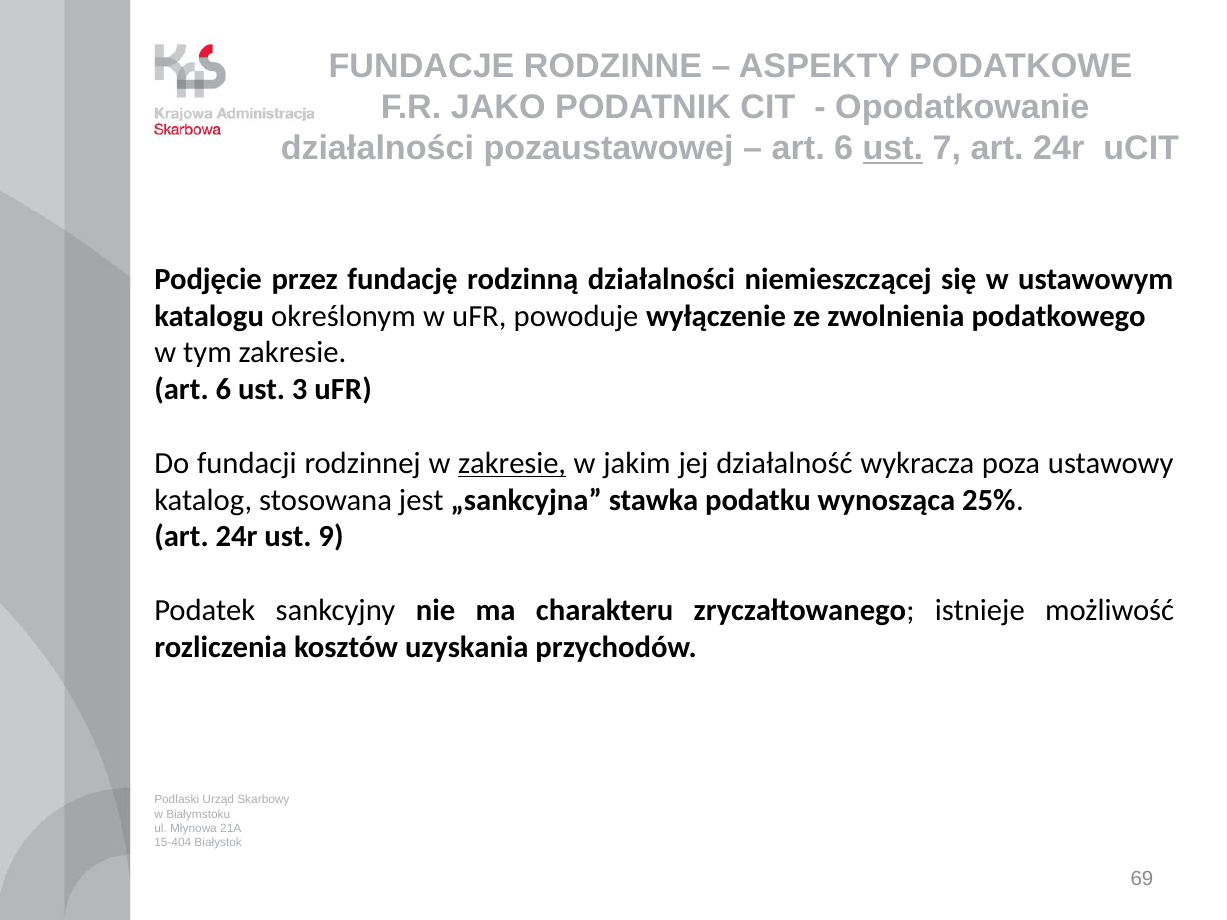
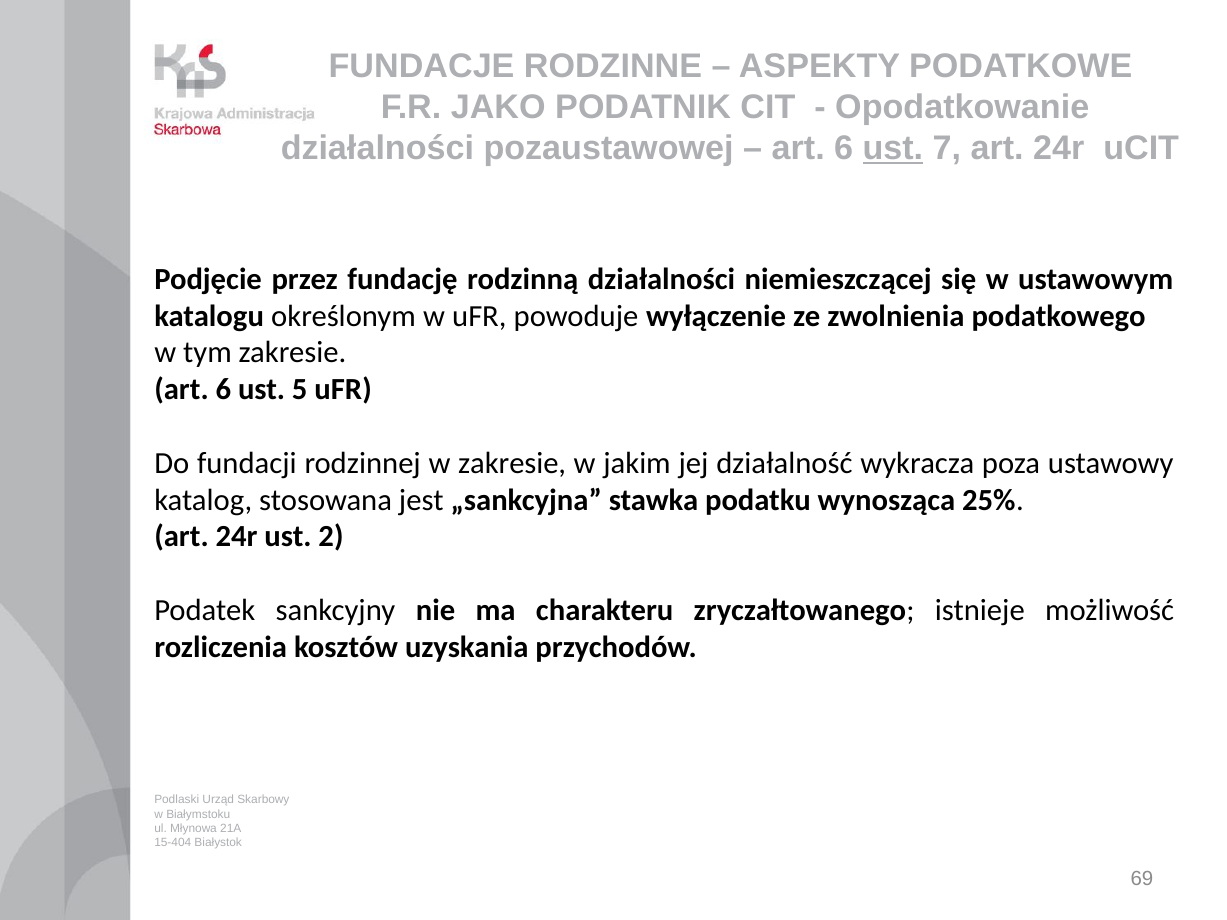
3: 3 -> 5 (300, 390)
zakresie underline: present -> none (512, 463)
9: 9 -> 2 (331, 537)
